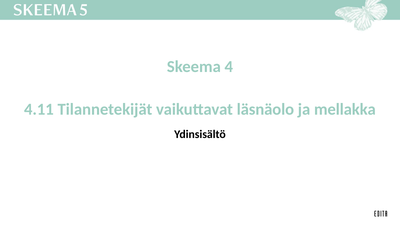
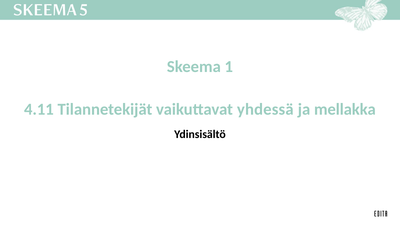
4: 4 -> 1 (229, 67)
läsnäolo: läsnäolo -> yhdessä (265, 109)
